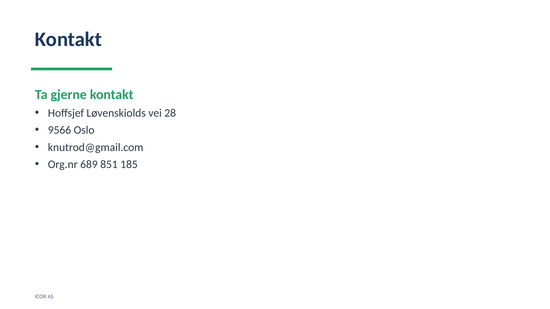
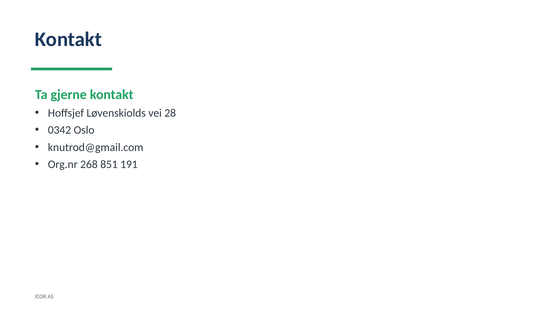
9566: 9566 -> 0342 (59, 130)
689: 689 -> 268 (89, 165)
185: 185 -> 191 (129, 165)
